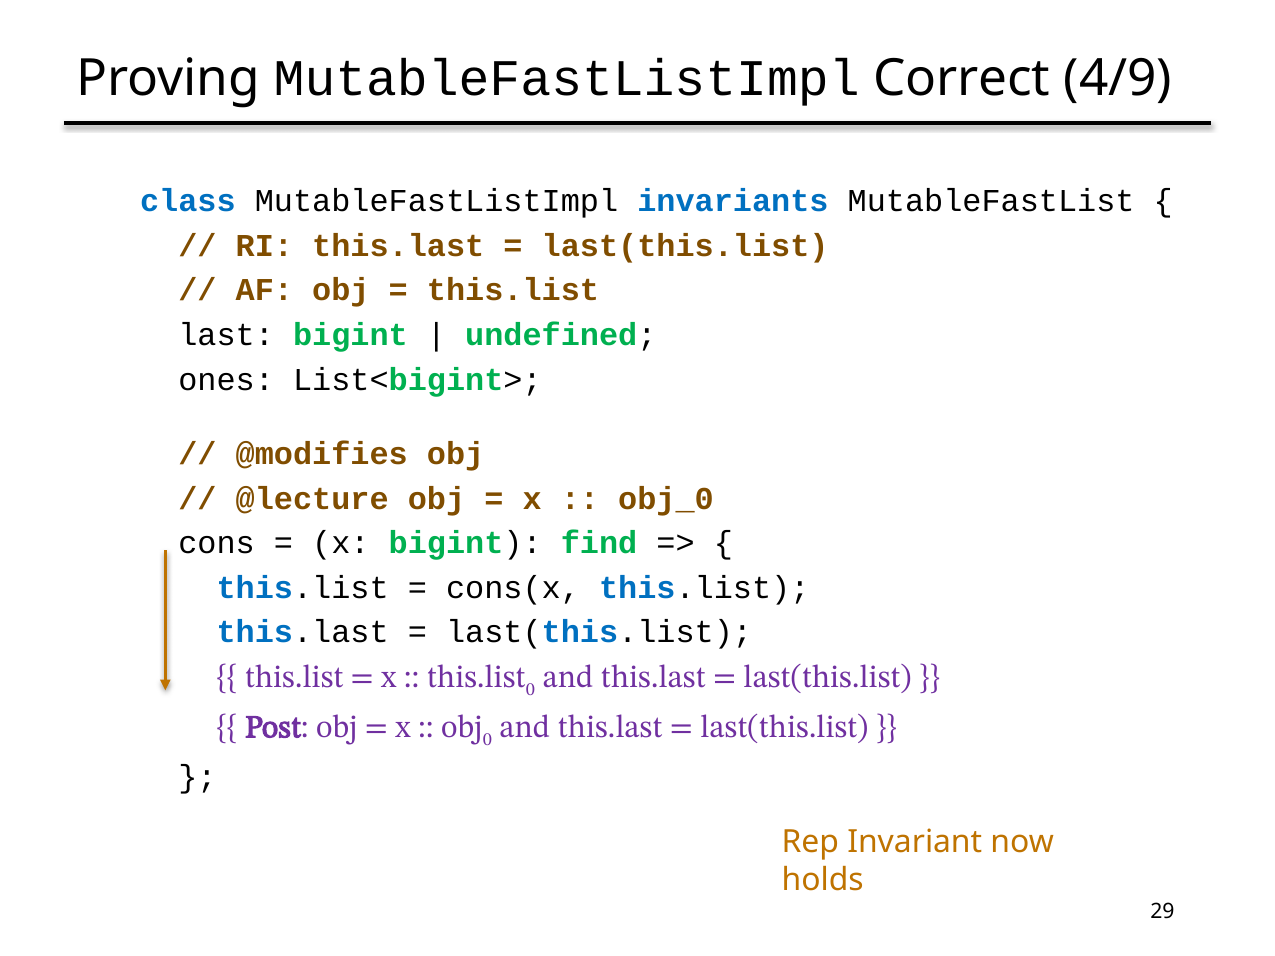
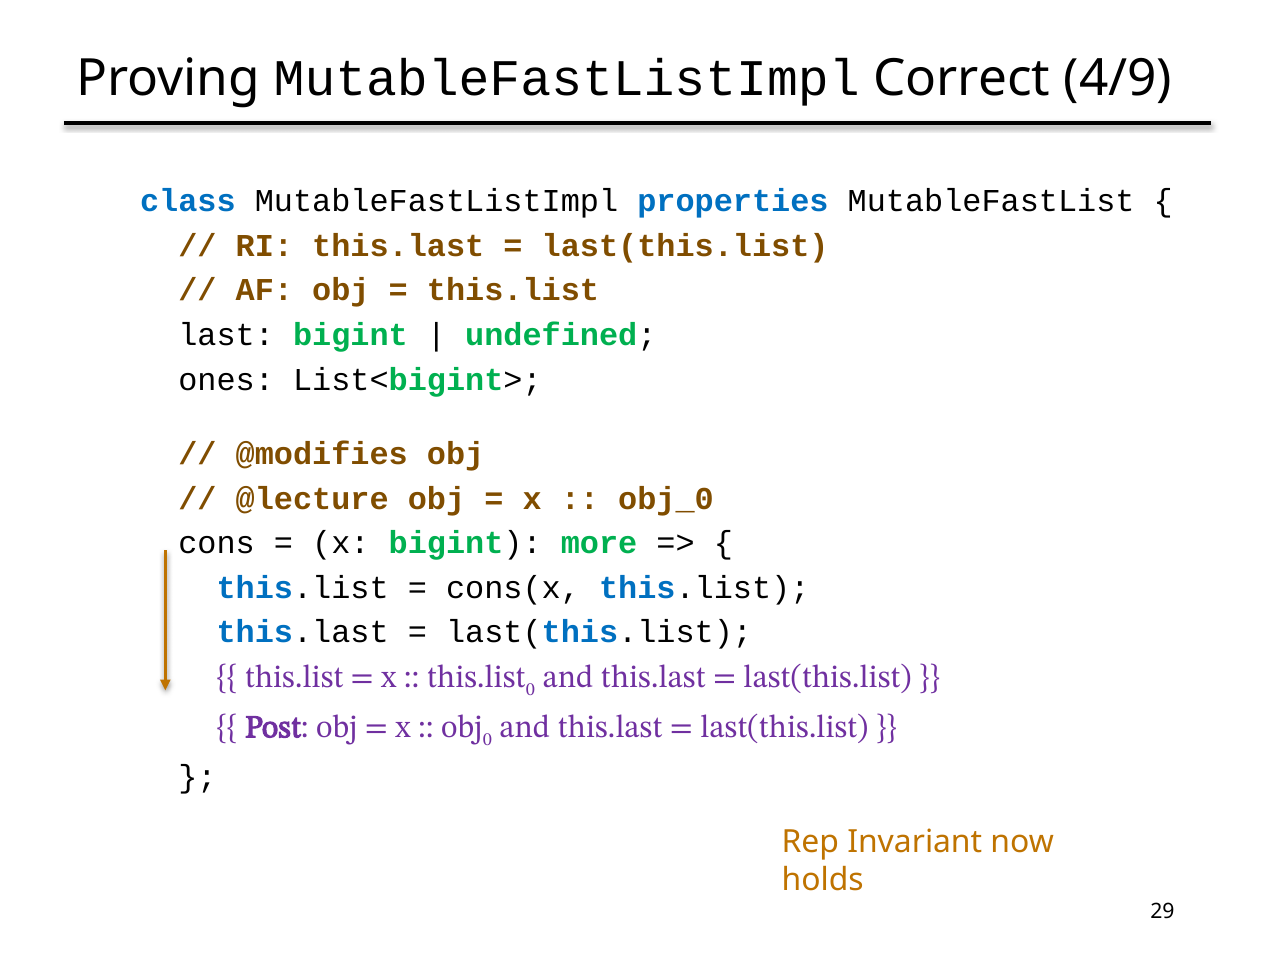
invariants: invariants -> properties (733, 201)
find: find -> more (599, 543)
